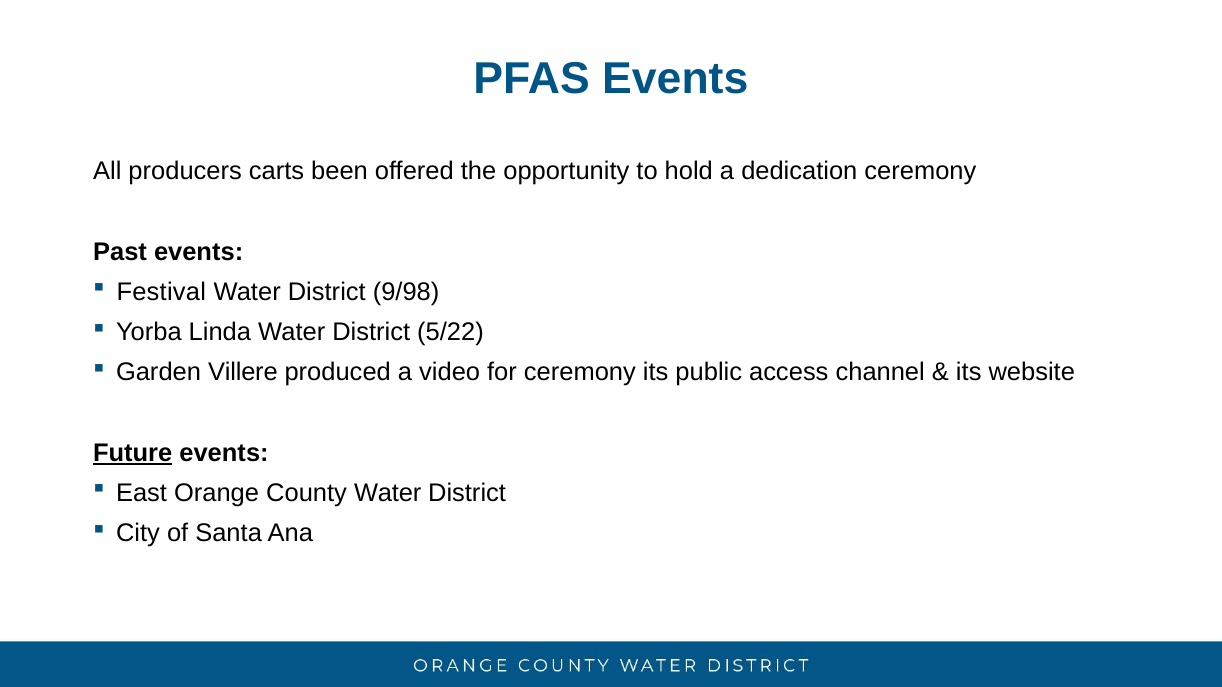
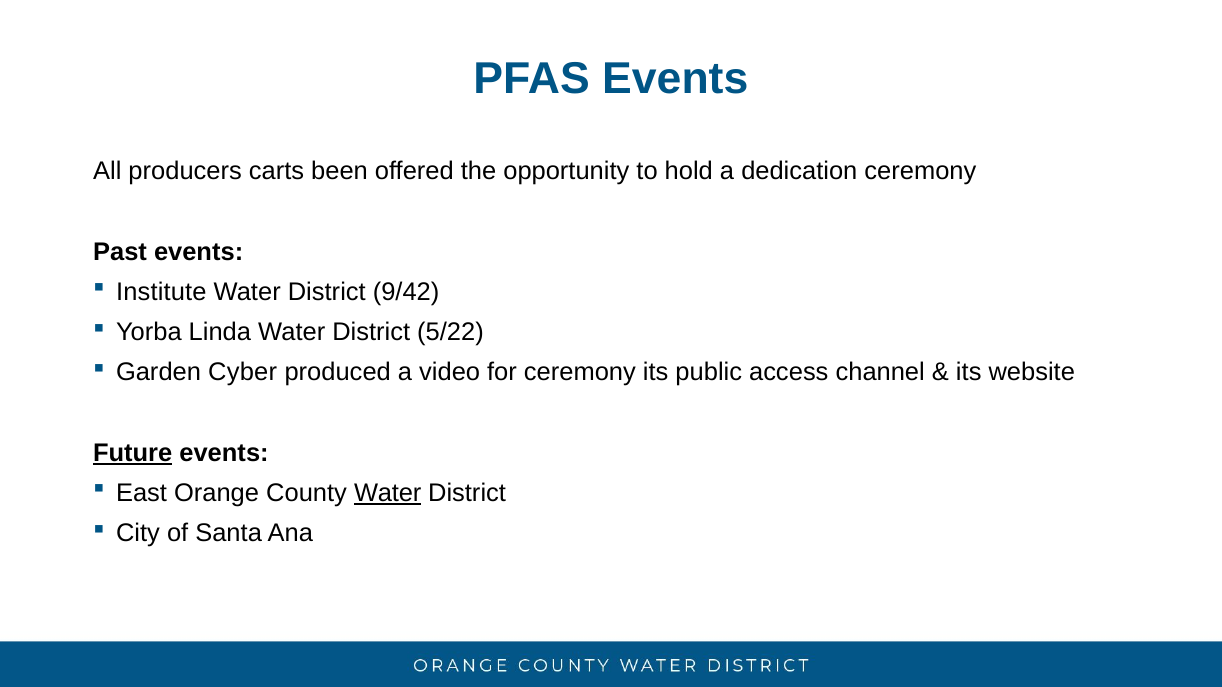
Festival: Festival -> Institute (161, 292)
9/98: 9/98 -> 9/42 (406, 292)
Villere: Villere -> Cyber (243, 373)
Water underline: none -> present (388, 493)
